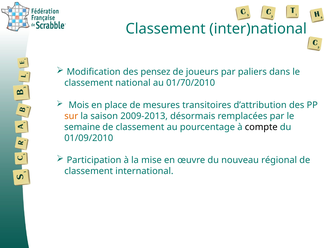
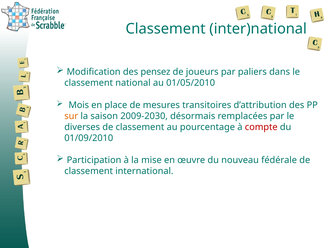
01/70/2010: 01/70/2010 -> 01/05/2010 (191, 83)
2009-2013: 2009-2013 -> 2009-2030 (144, 116)
semaine: semaine -> diverses (82, 127)
compte colour: black -> red (261, 127)
régional: régional -> fédérale (279, 160)
